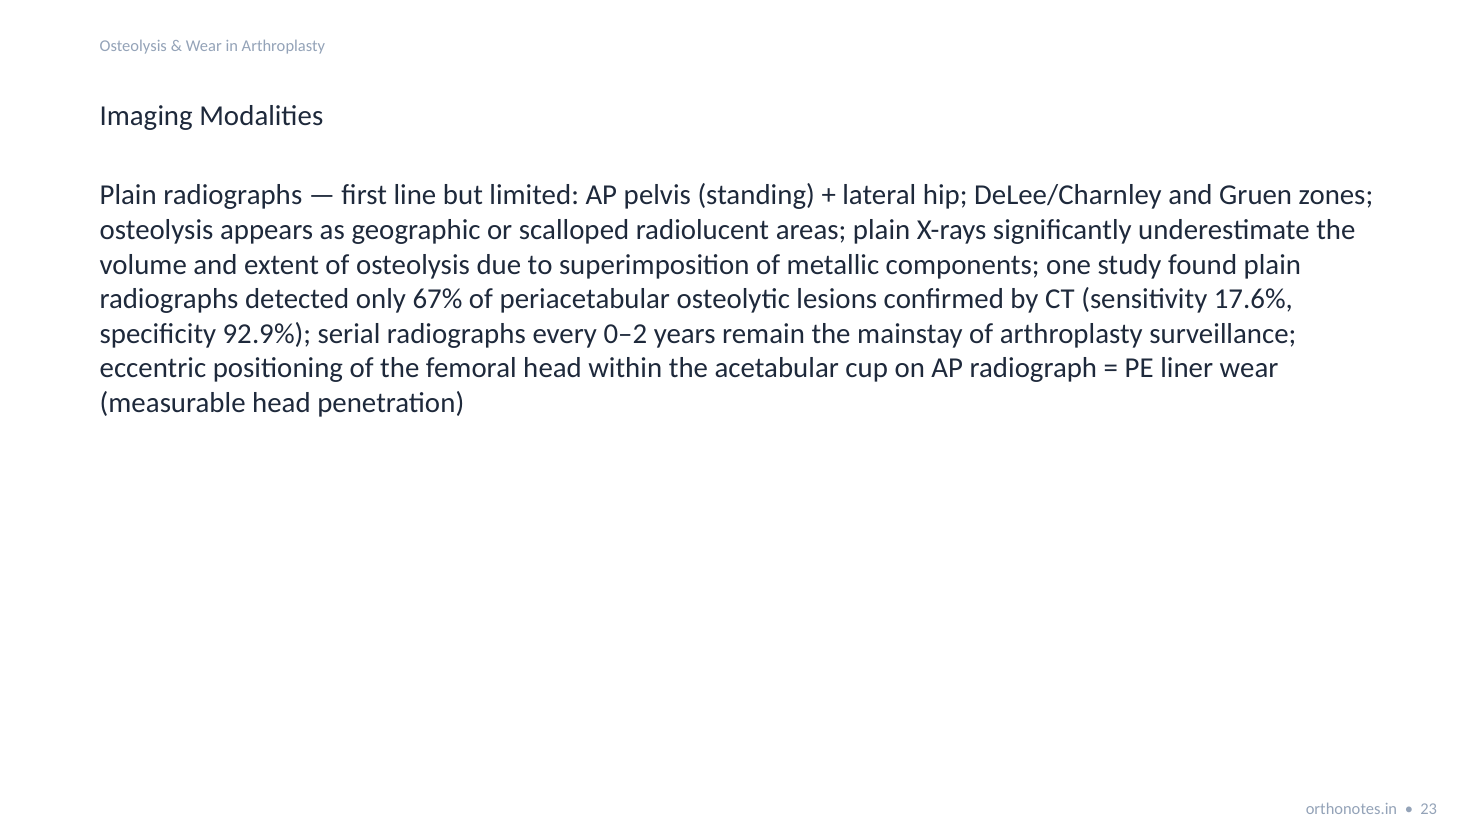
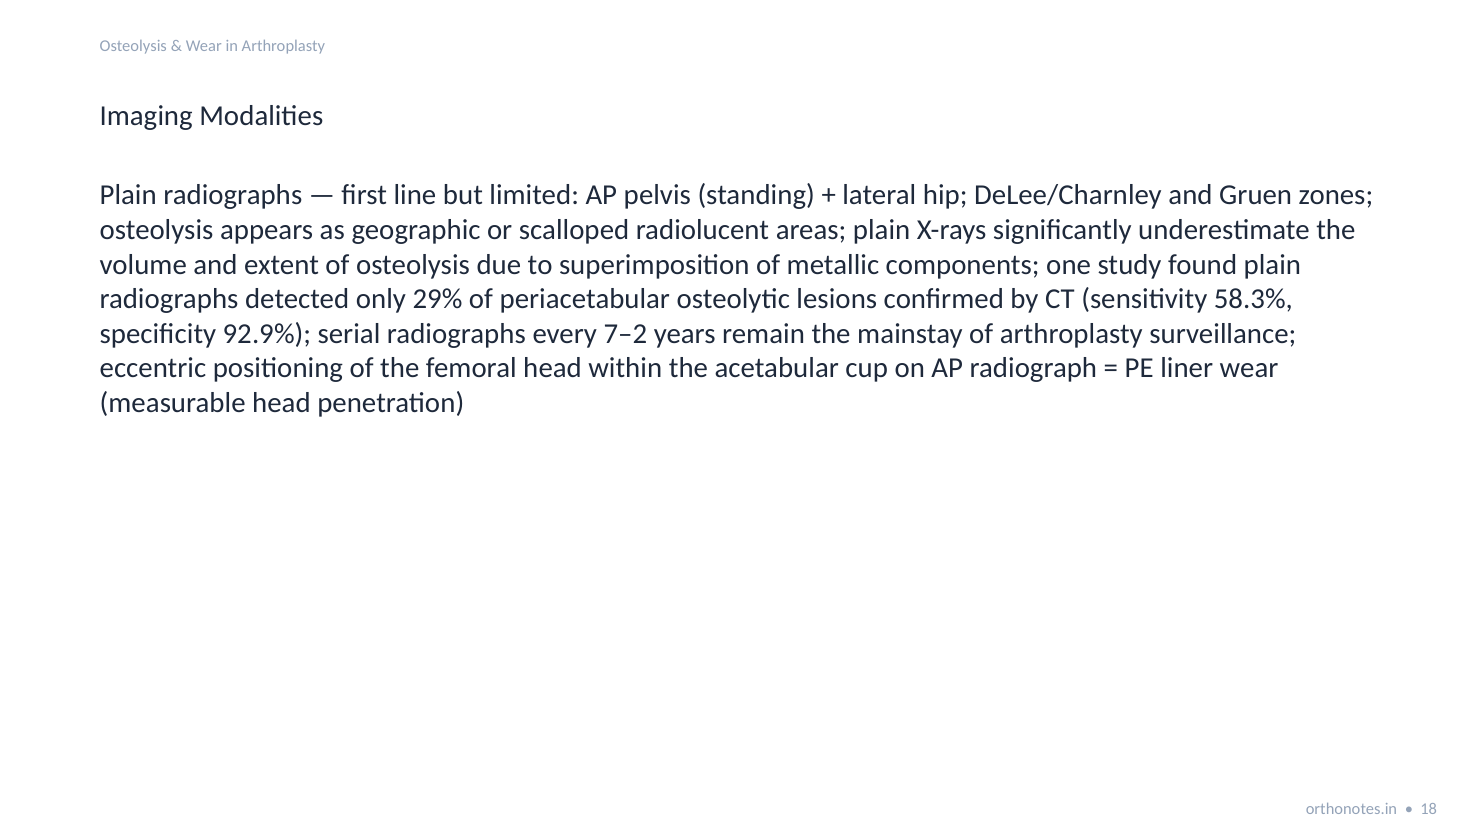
67%: 67% -> 29% (437, 299)
17.6%: 17.6% -> 58.3% (1253, 299)
0–2: 0–2 -> 7–2 (625, 334)
23: 23 -> 18 (1429, 809)
